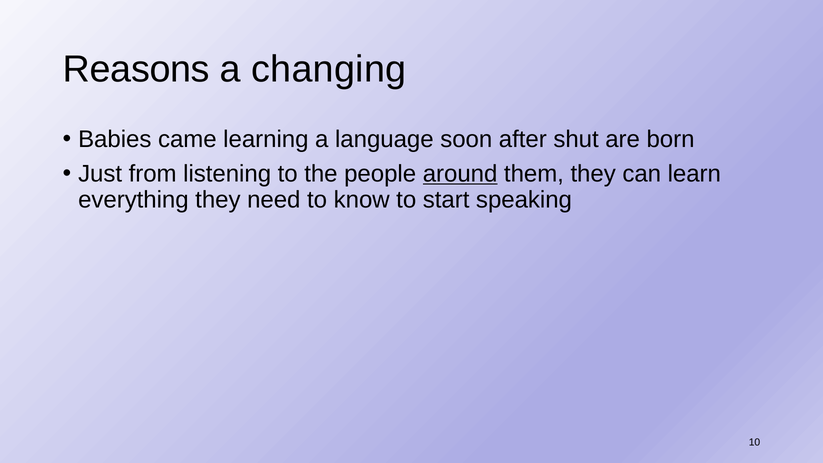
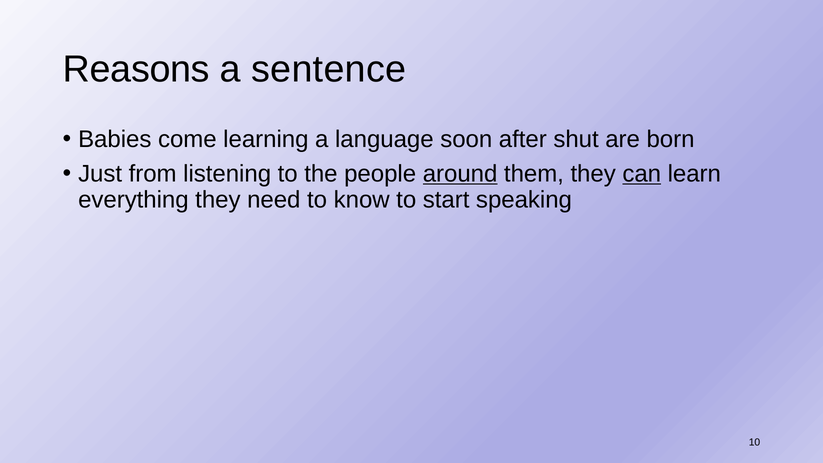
changing: changing -> sentence (329, 69)
came: came -> come (187, 139)
can underline: none -> present (642, 174)
